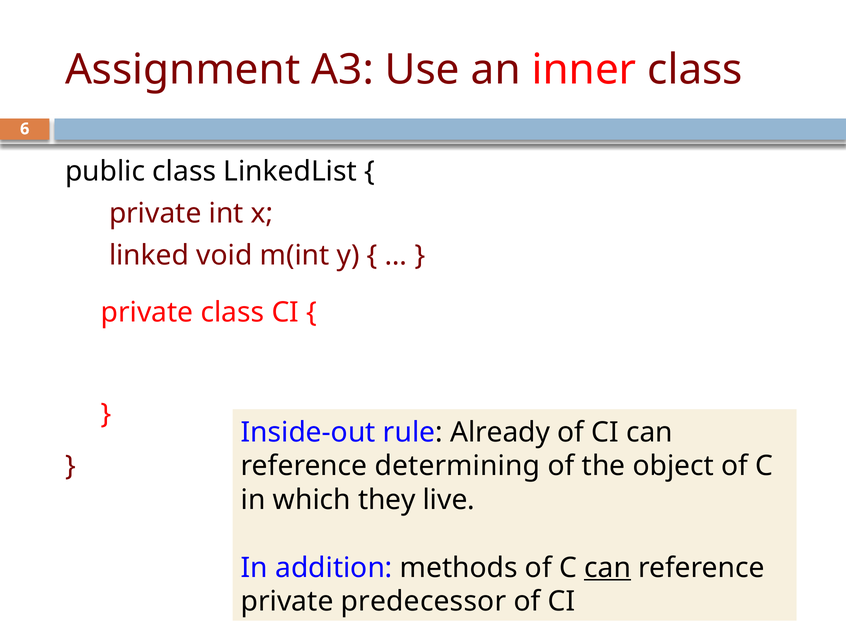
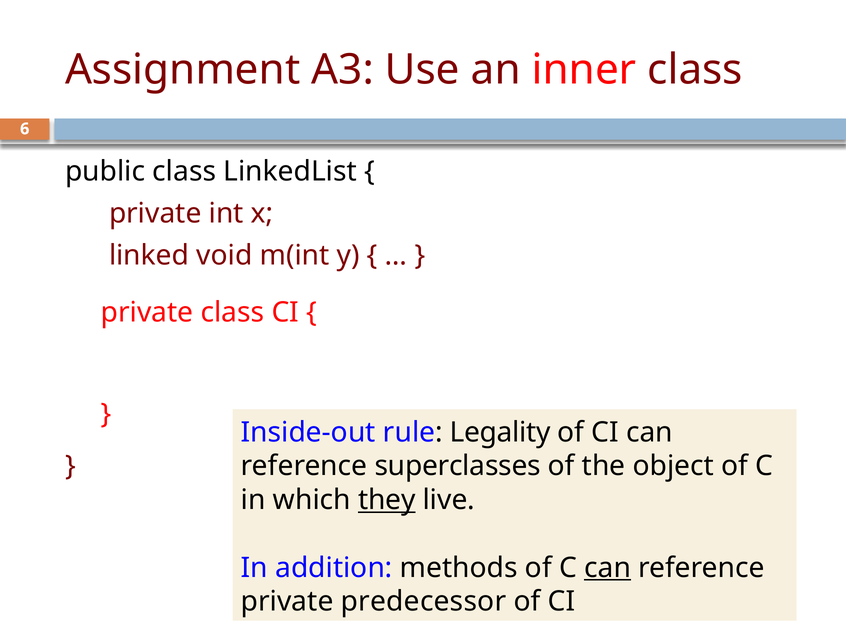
Already: Already -> Legality (500, 432)
determining: determining -> superclasses (458, 466)
they underline: none -> present (387, 500)
